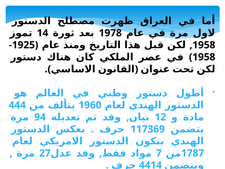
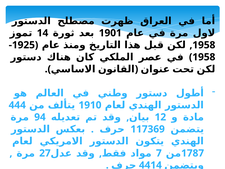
1978: 1978 -> 1901 (110, 33)
1960: 1960 -> 1910 (90, 105)
